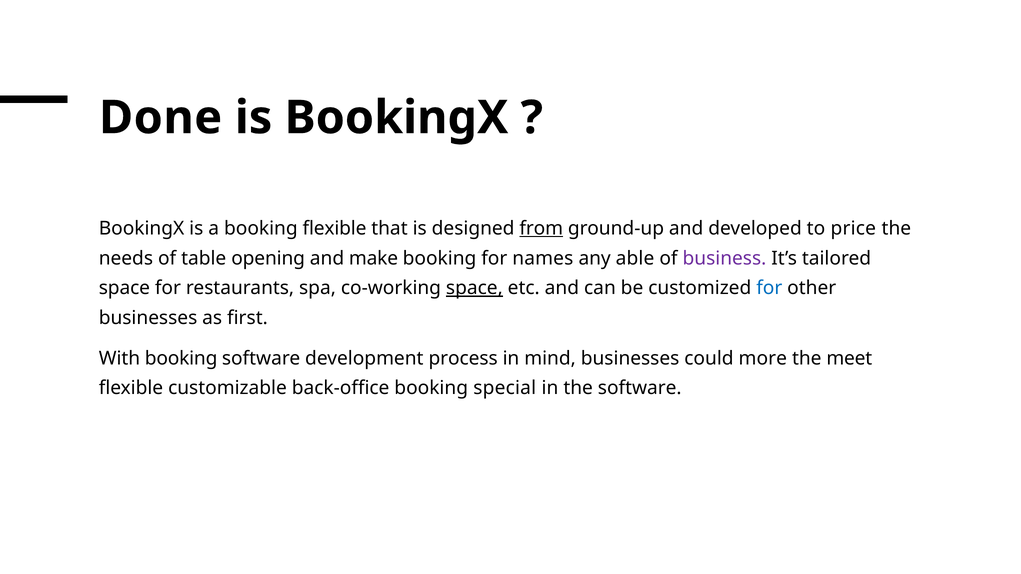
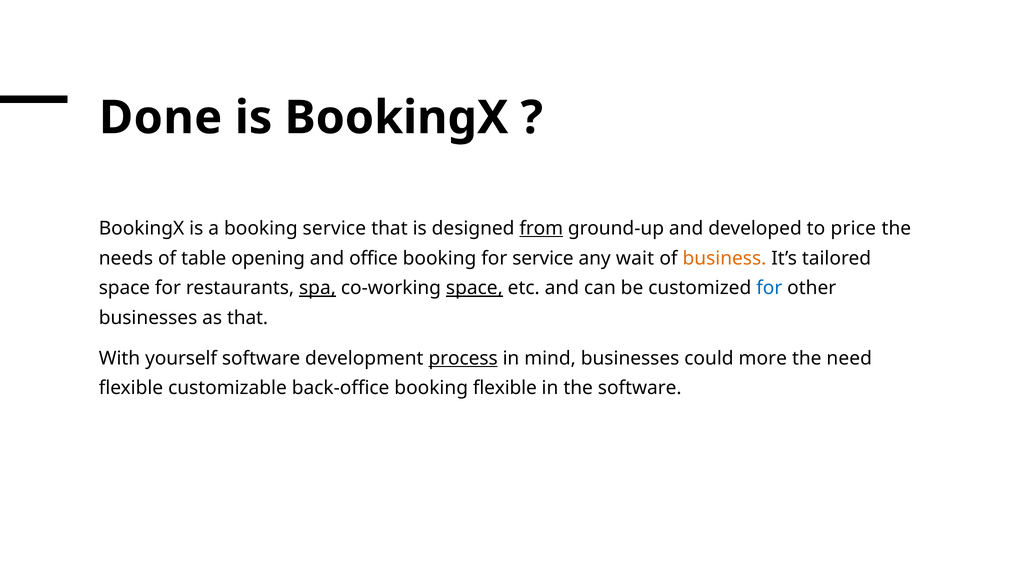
booking flexible: flexible -> service (334, 229)
make: make -> office (374, 258)
for names: names -> service (543, 258)
able: able -> wait (635, 258)
business colour: purple -> orange (724, 258)
spa underline: none -> present (317, 288)
as first: first -> that (248, 318)
With booking: booking -> yourself (181, 359)
process underline: none -> present (463, 359)
meet: meet -> need (849, 359)
booking special: special -> flexible (505, 388)
